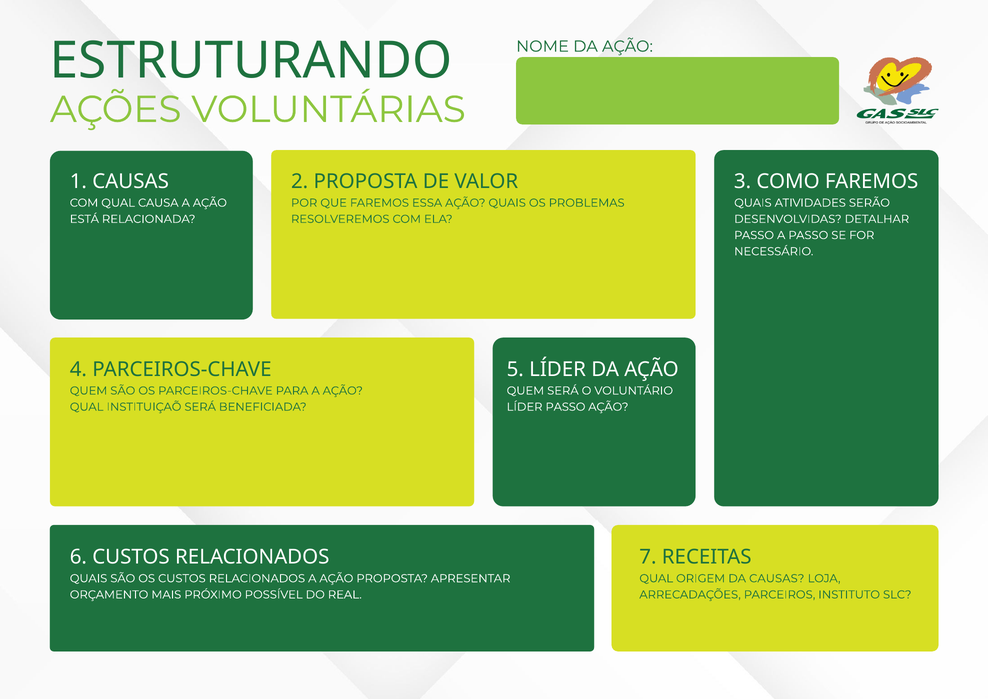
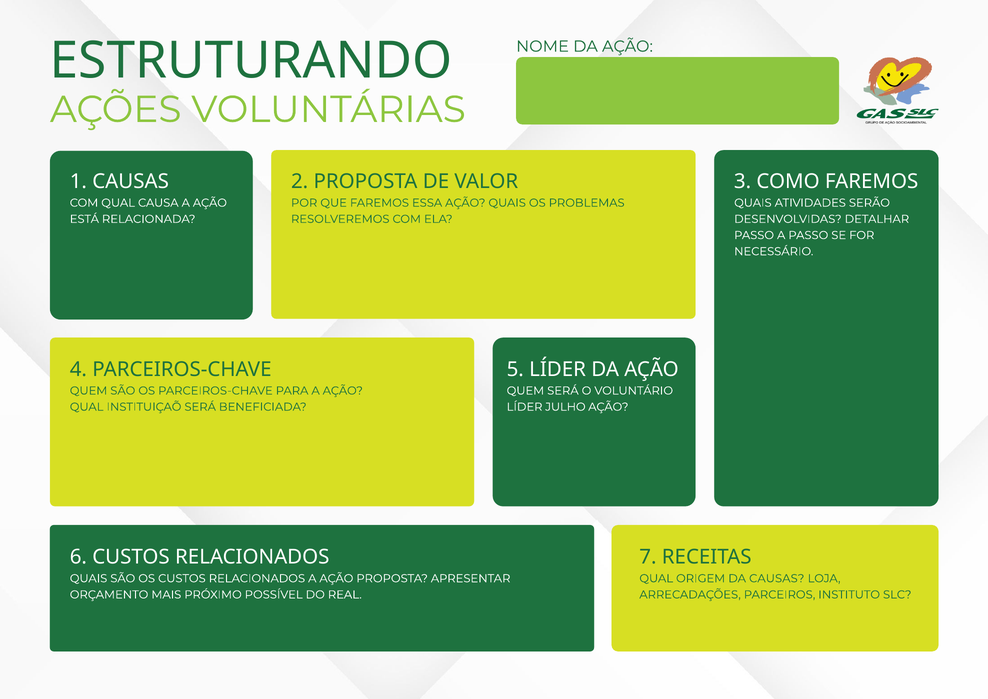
LÍDER PASSO: PASSO -> JULHO (565, 407)
